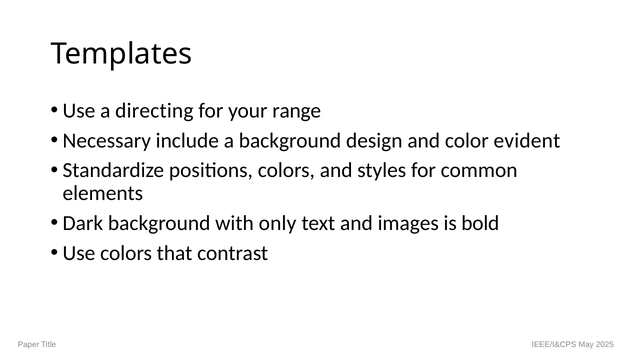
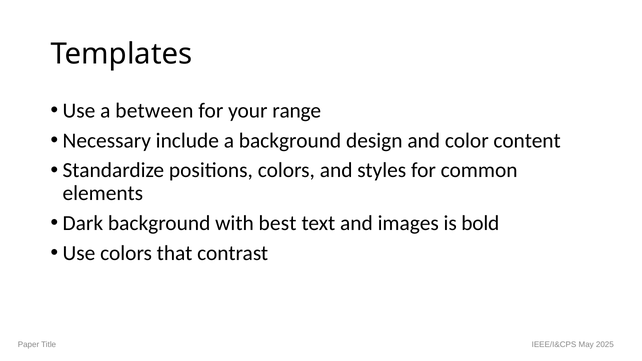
directing: directing -> between (154, 111)
evident: evident -> content (527, 141)
only: only -> best (278, 223)
